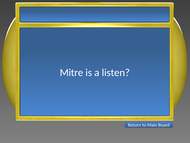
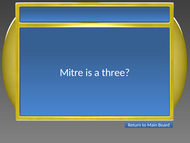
listen: listen -> three (116, 72)
